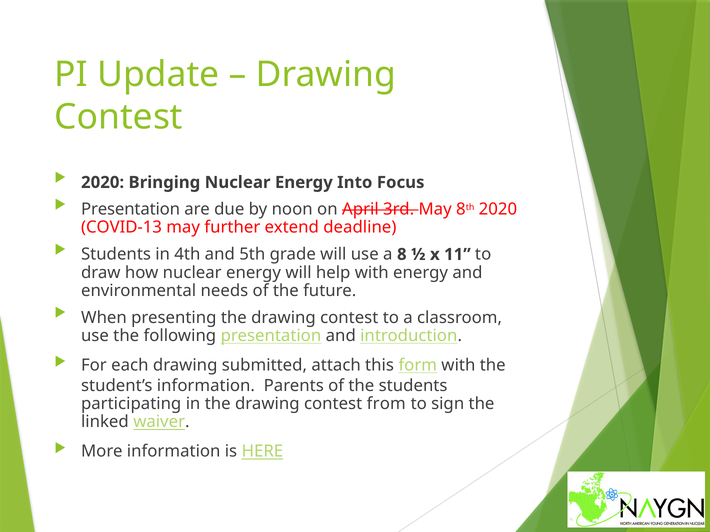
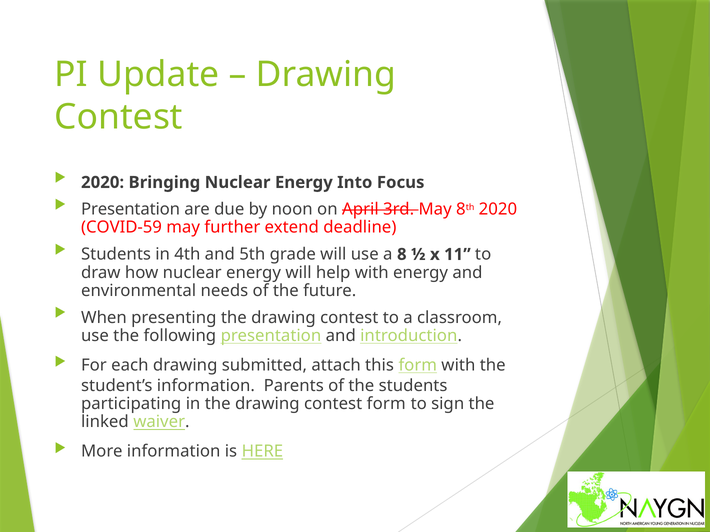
COVID-13: COVID-13 -> COVID-59 (121, 228)
contest from: from -> form (386, 404)
